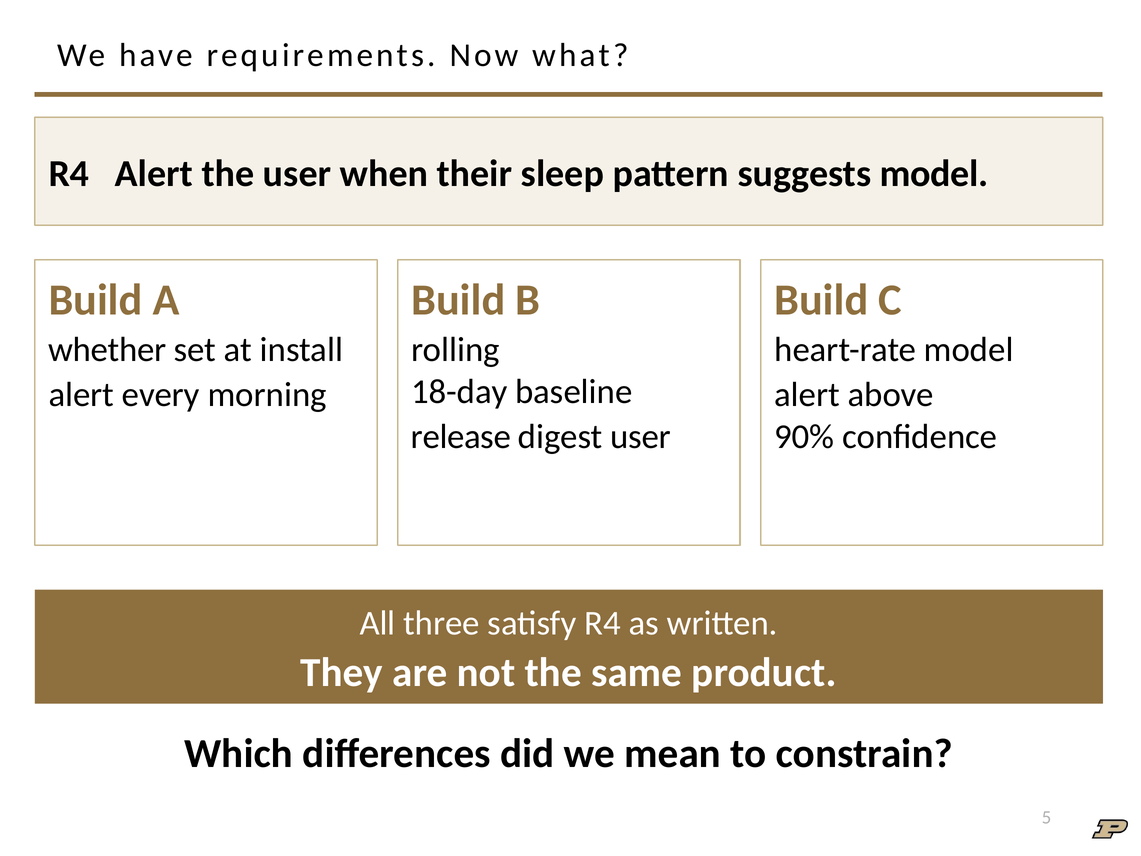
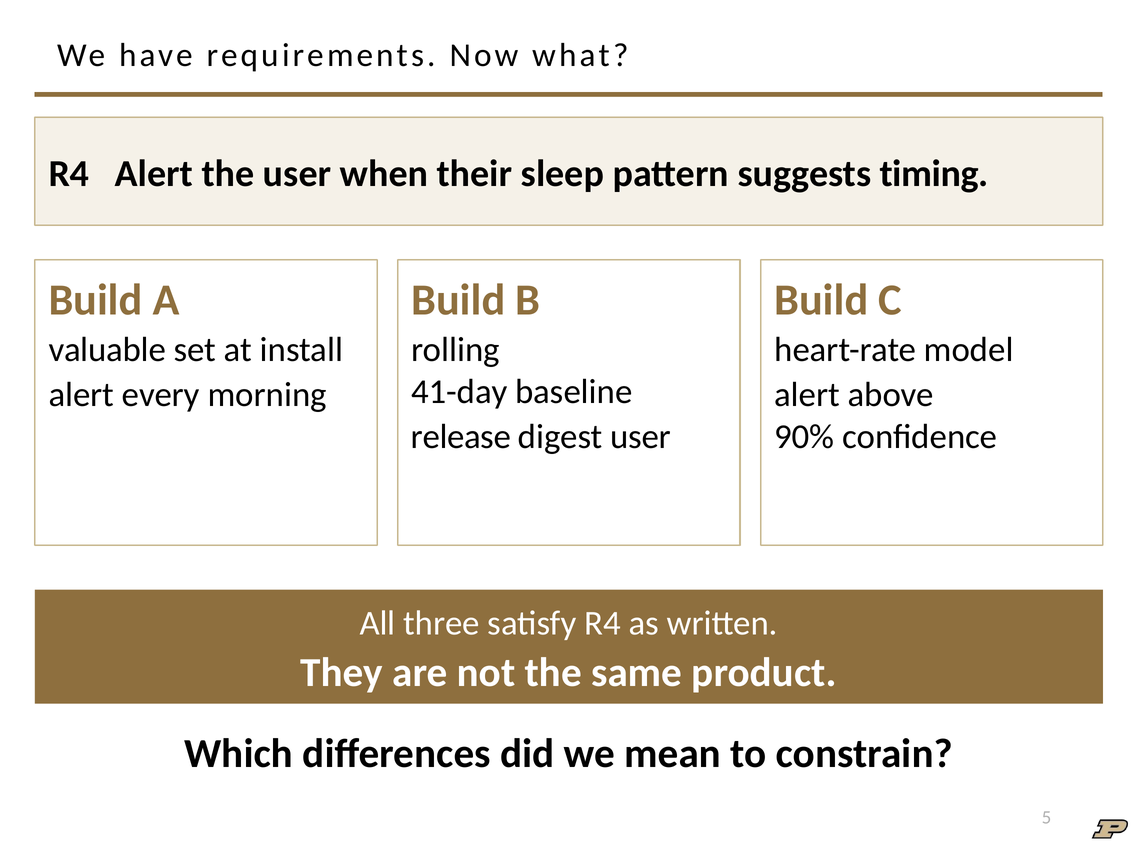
suggests model: model -> timing (934, 174)
whether: whether -> valuable (107, 350)
18-day: 18-day -> 41-day (459, 392)
